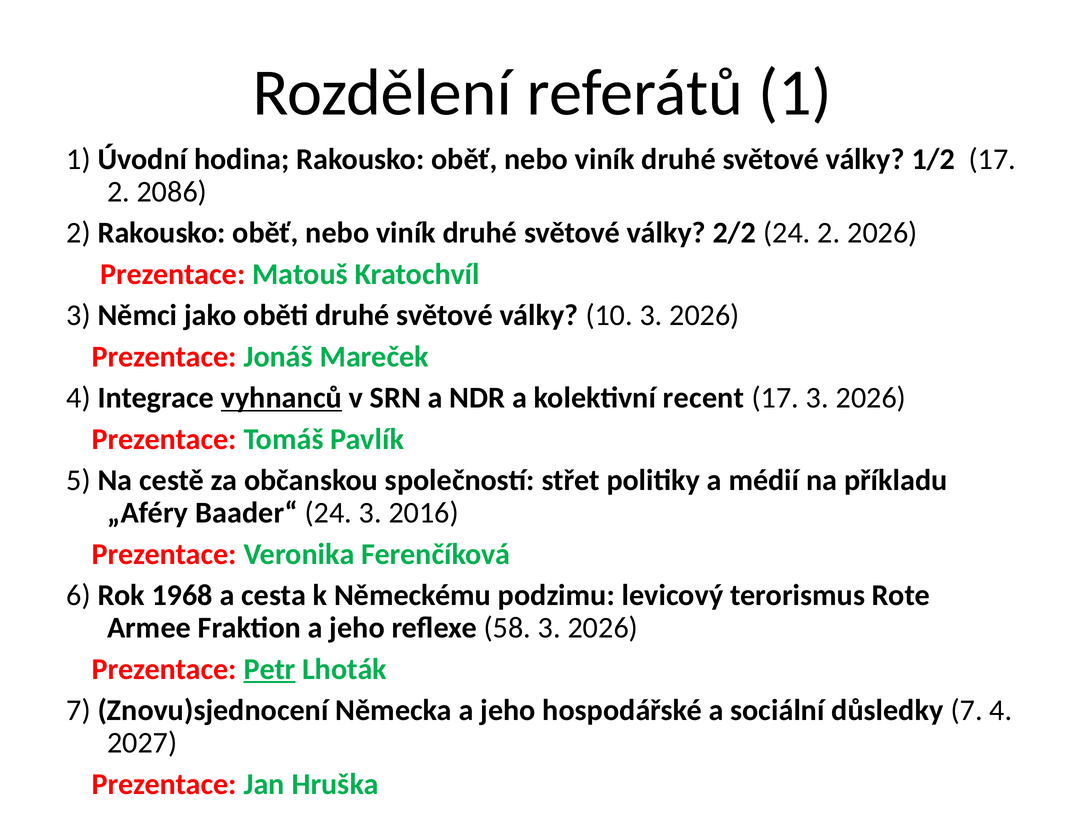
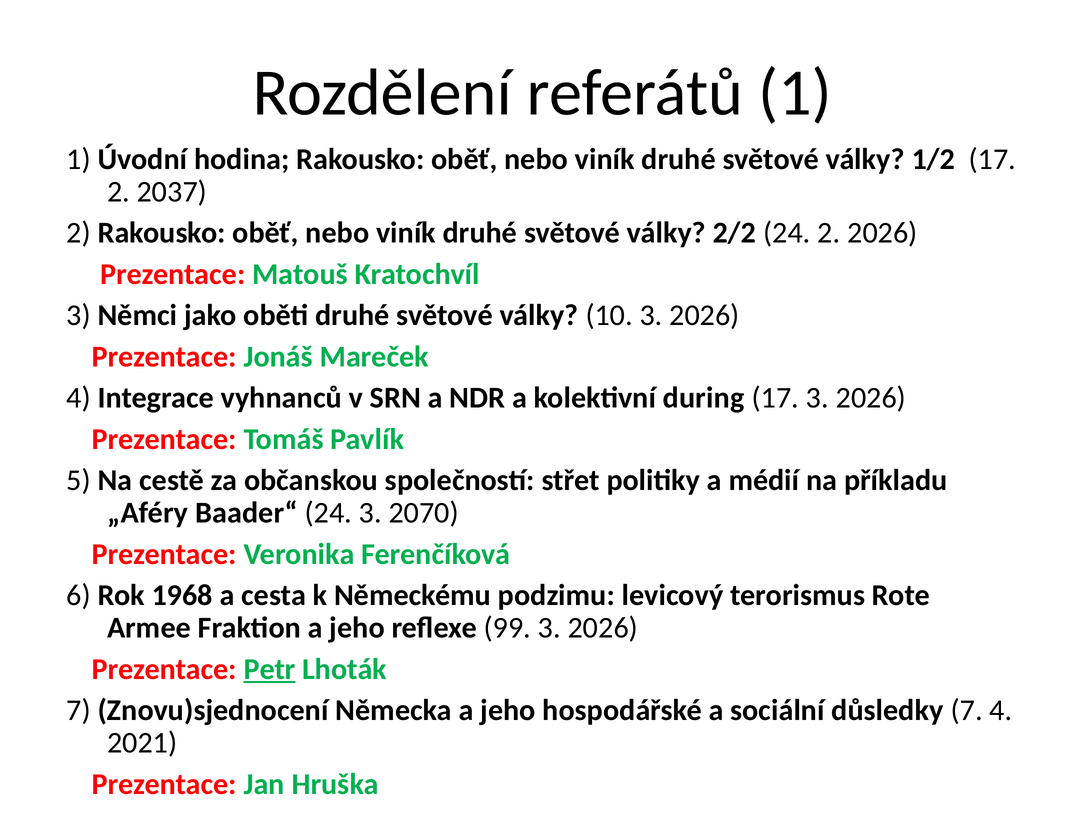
2086: 2086 -> 2037 (172, 192)
vyhnanců underline: present -> none (281, 398)
recent: recent -> during (704, 398)
2016: 2016 -> 2070 (424, 513)
58: 58 -> 99 (507, 628)
2027: 2027 -> 2021 (142, 743)
